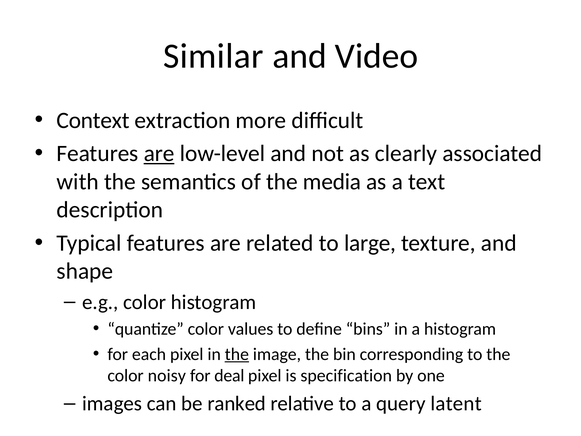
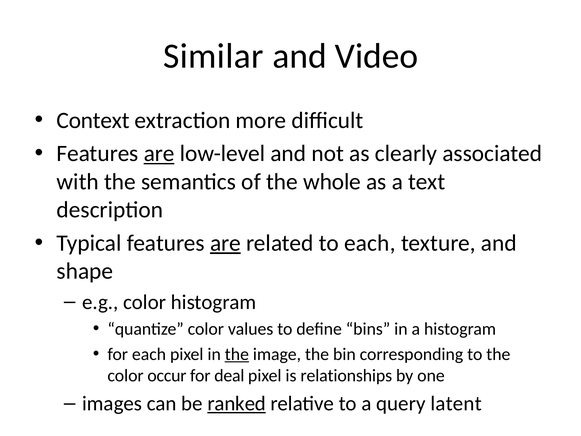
media: media -> whole (332, 182)
are underline: none -> present (225, 243)
to large: large -> each (370, 243)
noisy: noisy -> occur (167, 375)
specification: specification -> relationships (346, 375)
ranked underline: none -> present (237, 403)
